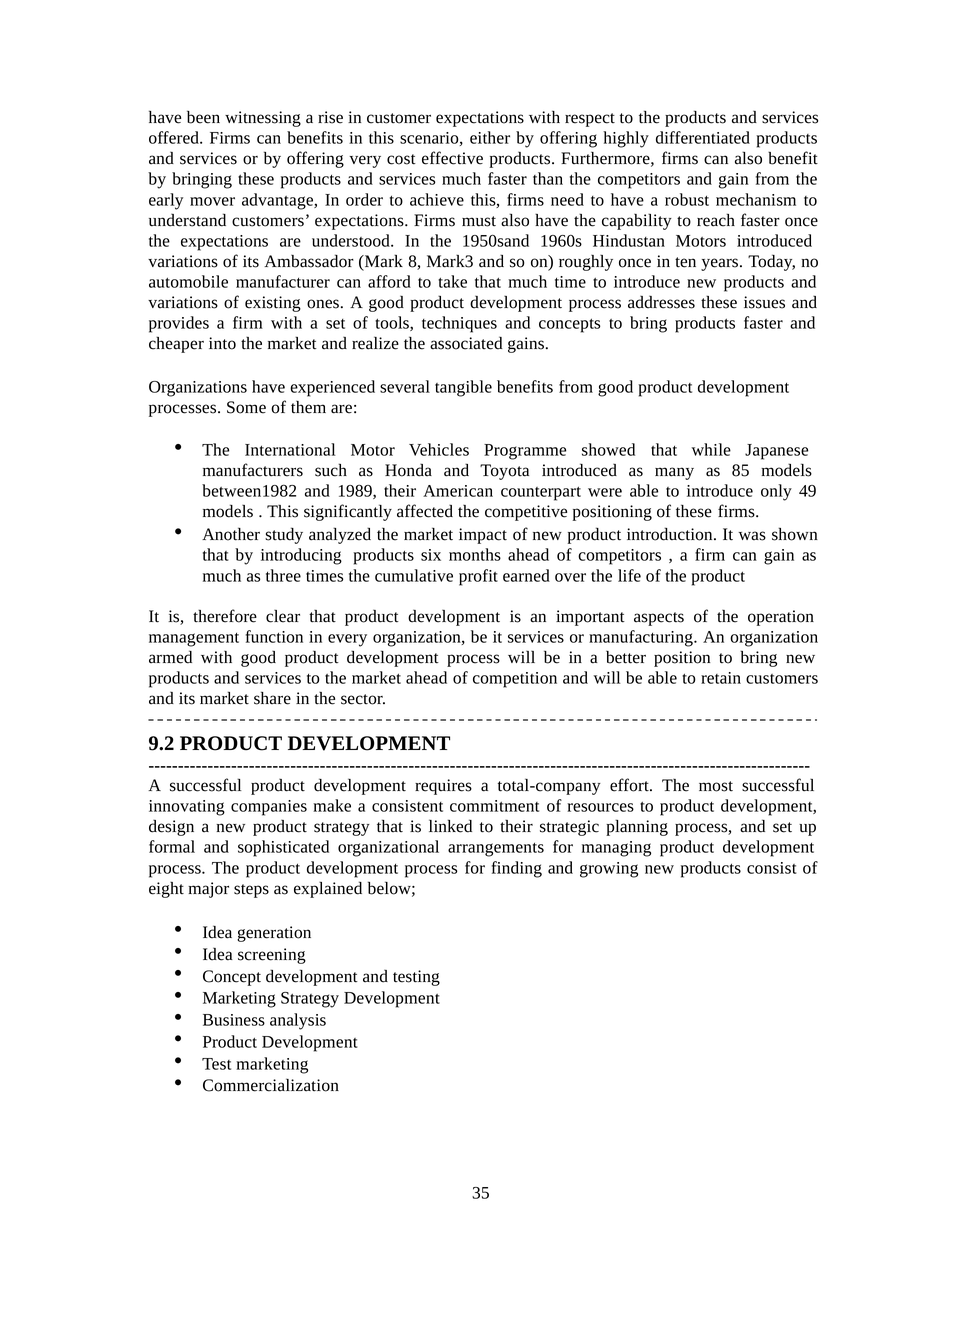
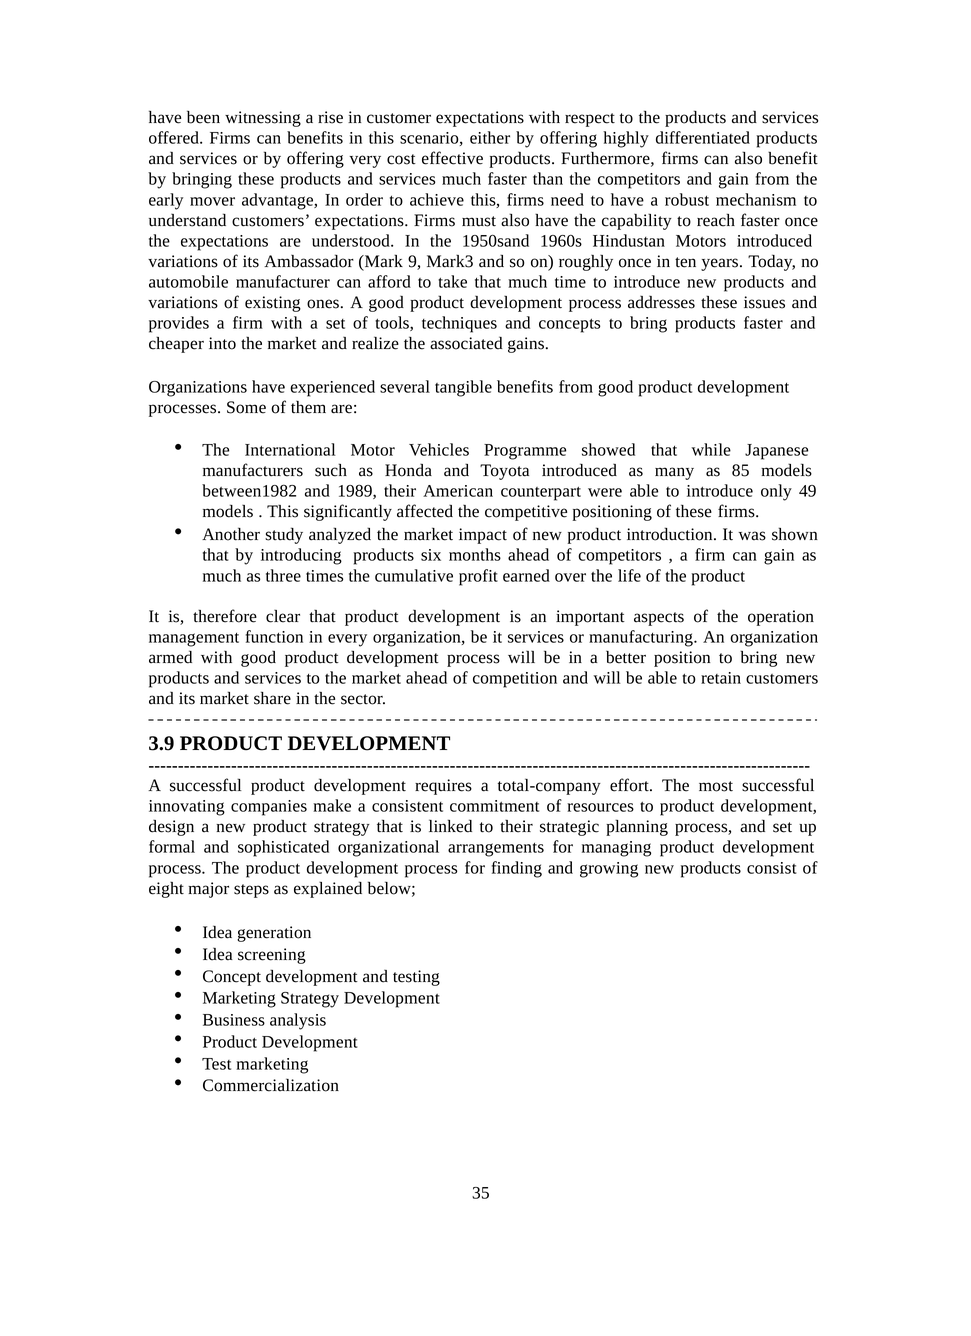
8: 8 -> 9 (415, 261)
9.2: 9.2 -> 3.9 (161, 743)
